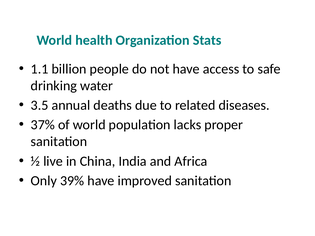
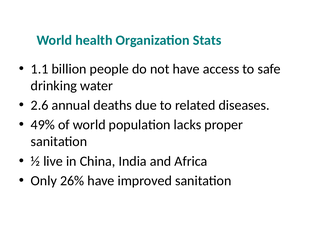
3.5: 3.5 -> 2.6 (40, 105)
37%: 37% -> 49% (43, 125)
39%: 39% -> 26% (72, 181)
